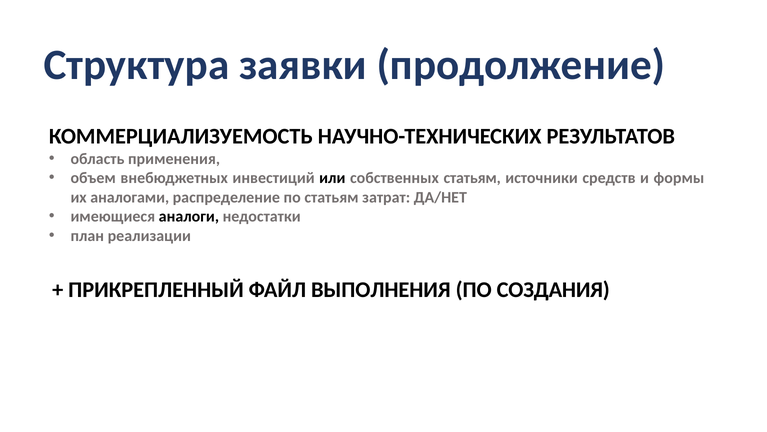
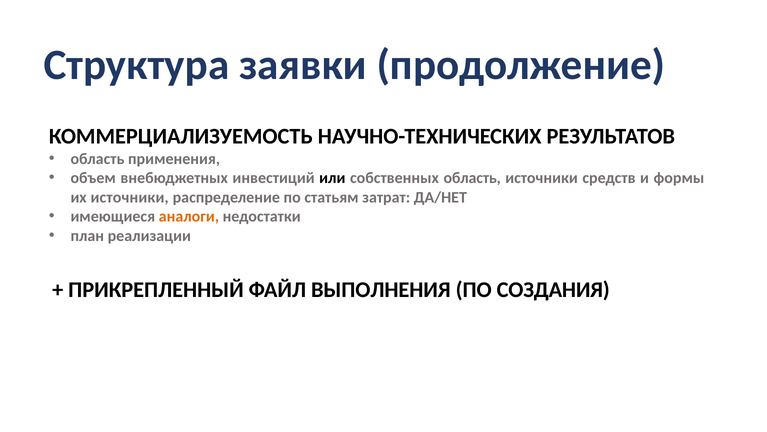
собственных статьям: статьям -> область (472, 178)
их аналогами: аналогами -> источники (130, 197)
аналоги colour: black -> orange (189, 216)
